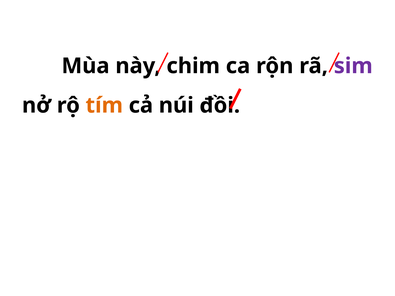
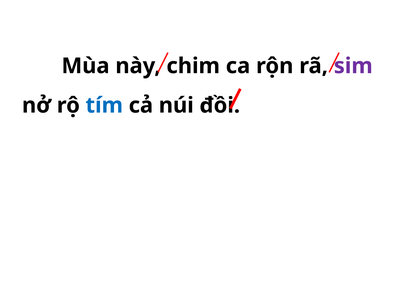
tím colour: orange -> blue (104, 105)
